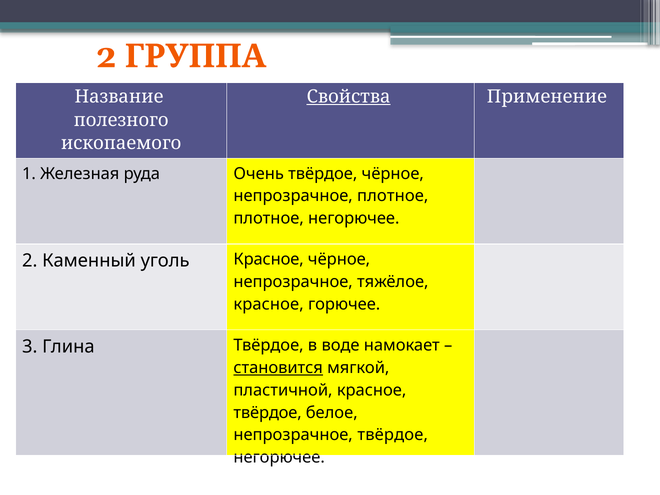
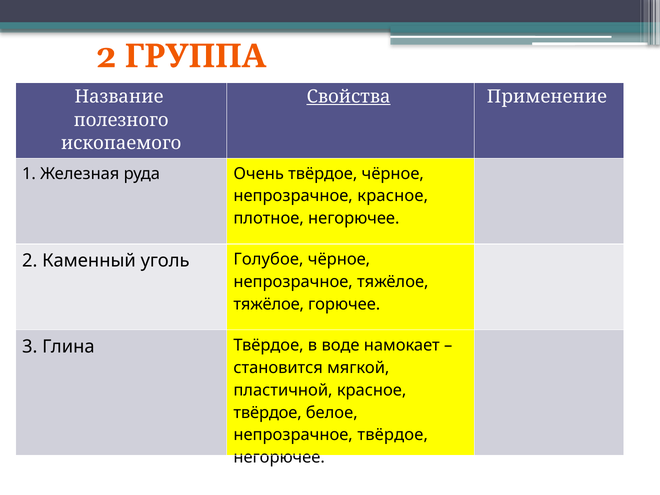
непрозрачное плотное: плотное -> красное (393, 196)
уголь Красное: Красное -> Голубое (268, 259)
красное: красное -> тяжёлое (269, 304)
становится underline: present -> none (278, 368)
